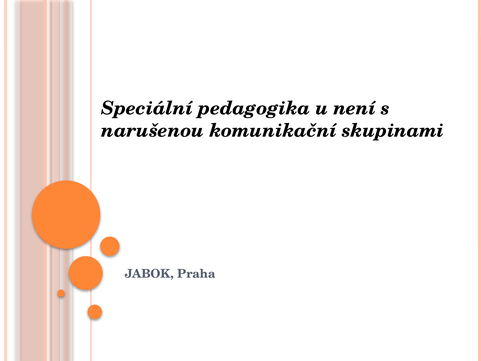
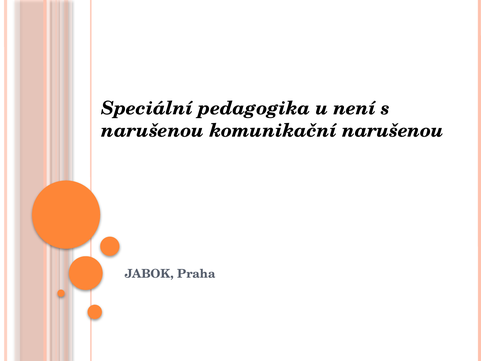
komunikační skupinami: skupinami -> narušenou (393, 131)
